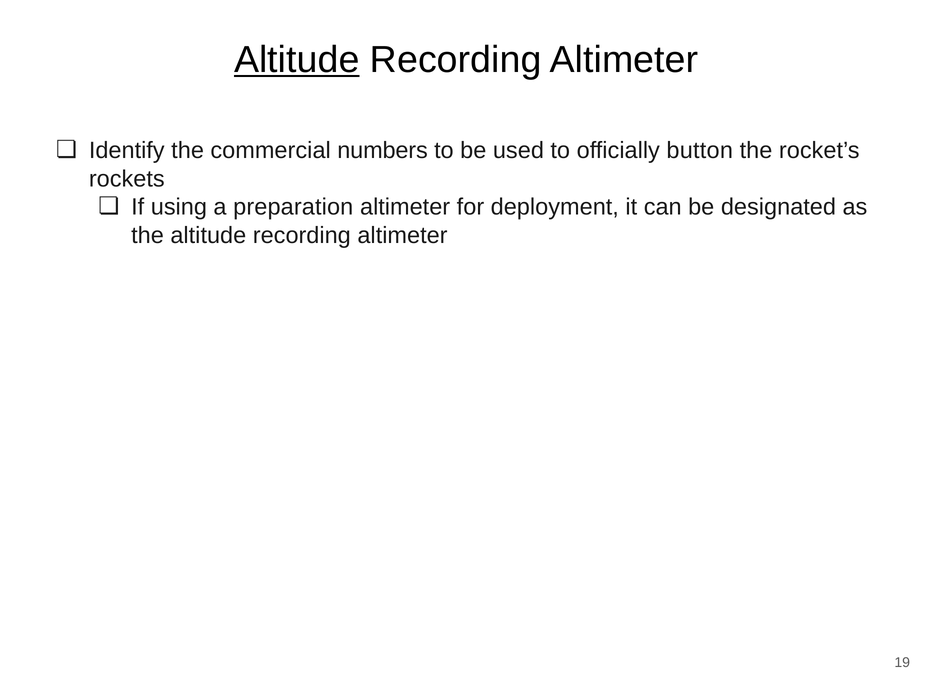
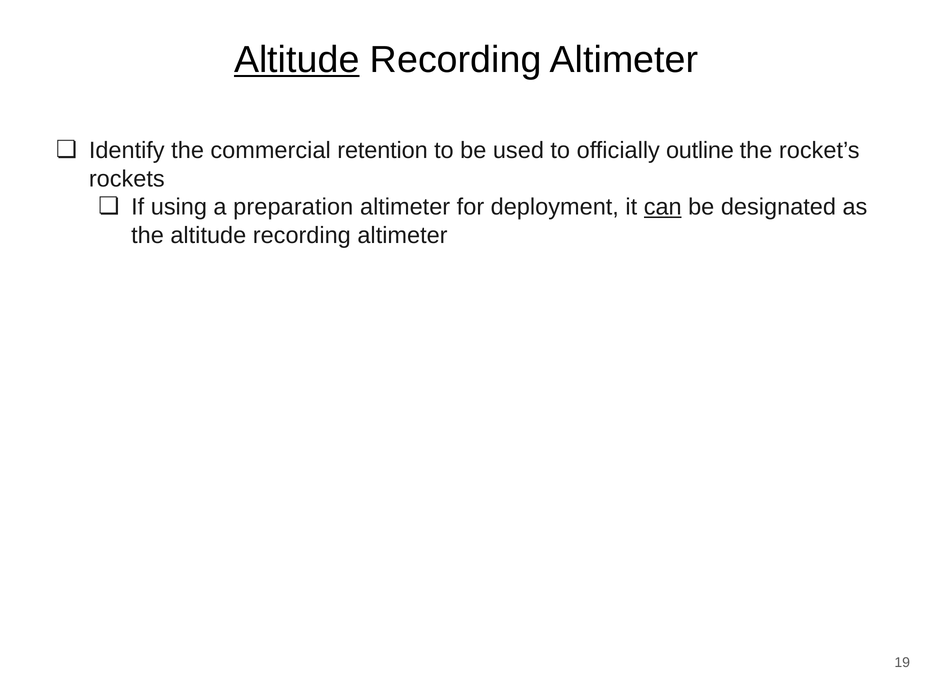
numbers: numbers -> retention (383, 151)
button: button -> outline (700, 151)
can underline: none -> present (663, 207)
